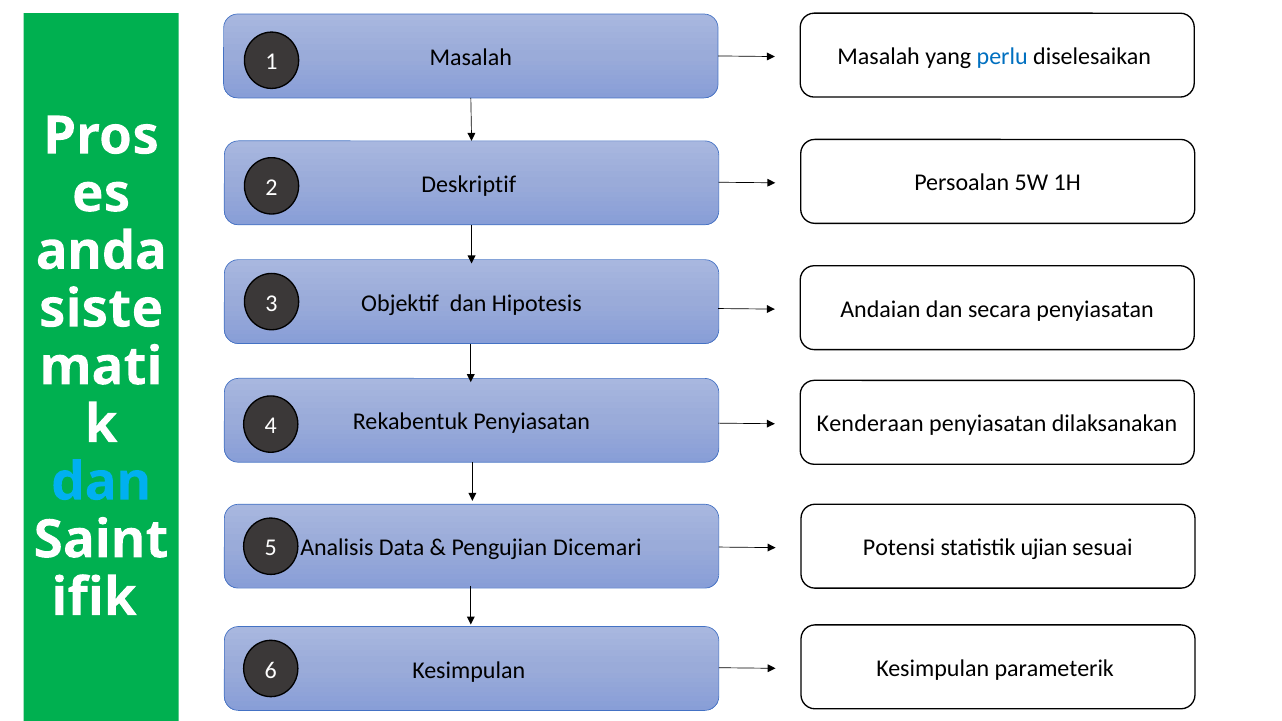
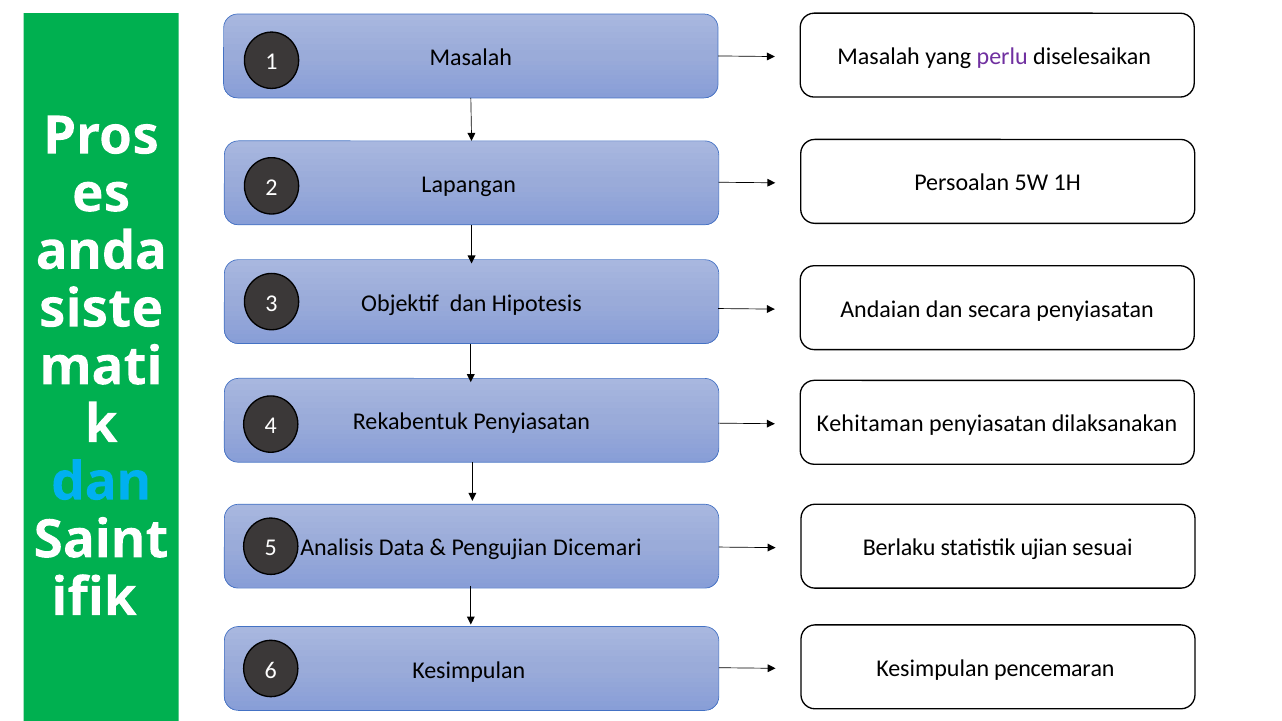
perlu colour: blue -> purple (1002, 57)
Deskriptif: Deskriptif -> Lapangan (469, 185)
Kenderaan: Kenderaan -> Kehitaman (870, 424)
Potensi: Potensi -> Berlaku (899, 548)
parameterik: parameterik -> pencemaran (1054, 669)
